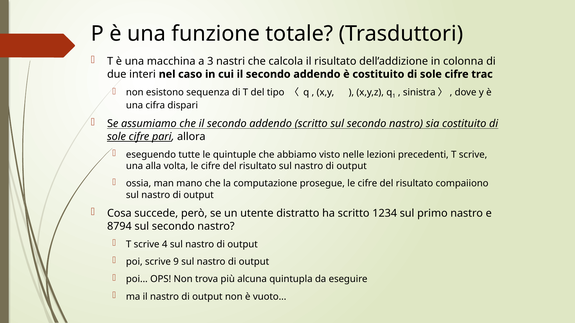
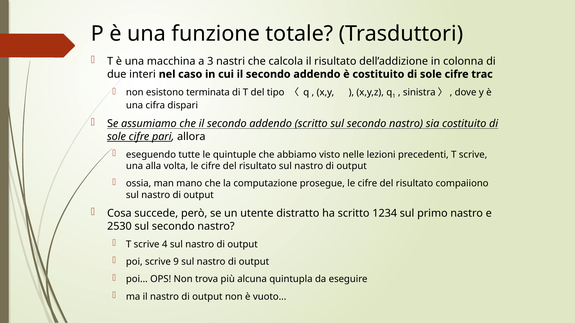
sequenza: sequenza -> terminata (208, 92)
8794: 8794 -> 2530 (119, 226)
